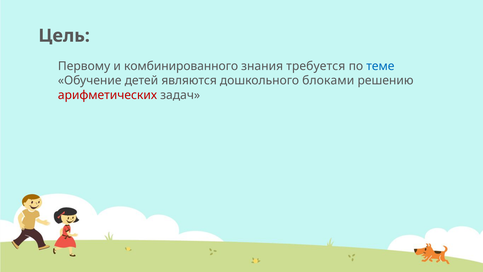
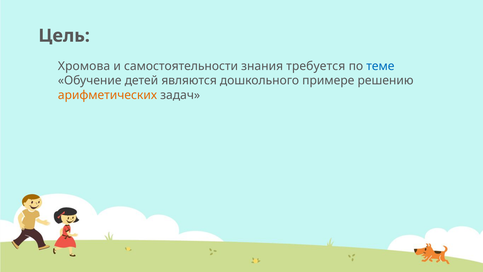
Первому: Первому -> Хромова (84, 66)
комбинированного: комбинированного -> самостоятельности (181, 66)
блоками: блоками -> примере (328, 80)
арифметических colour: red -> orange (107, 95)
